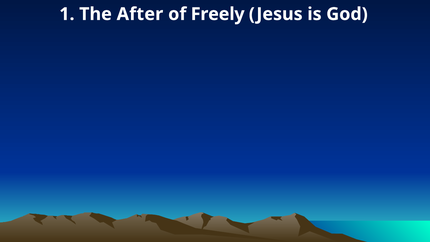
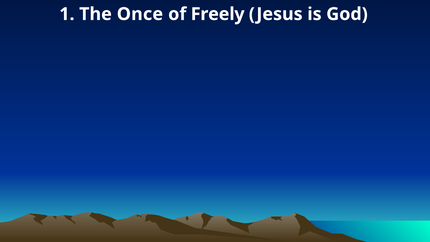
After: After -> Once (140, 14)
